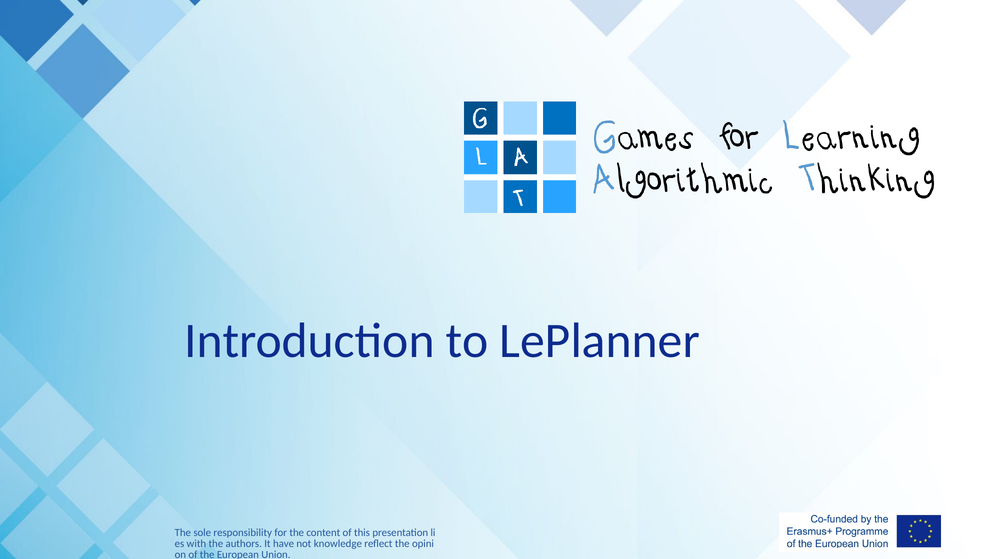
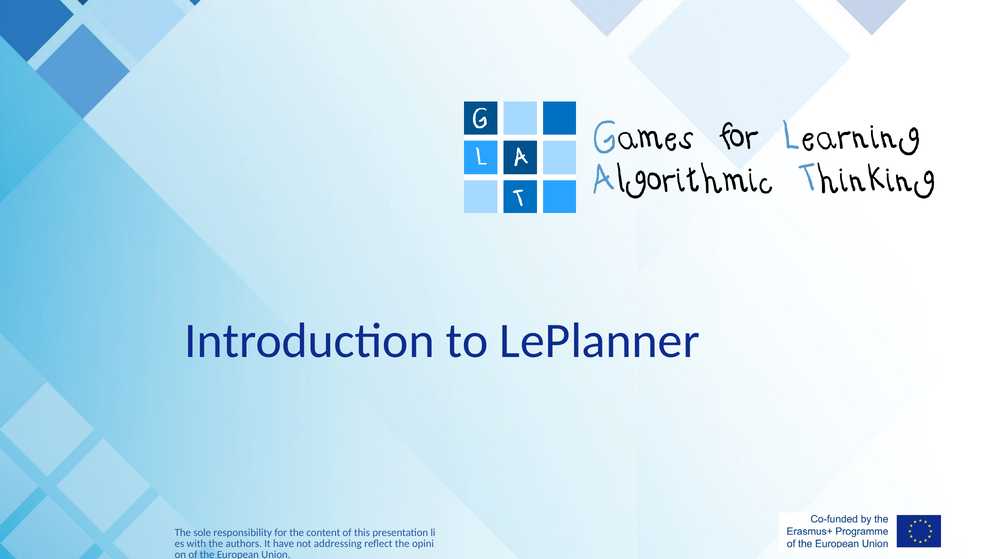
knowledge: knowledge -> addressing (338, 543)
